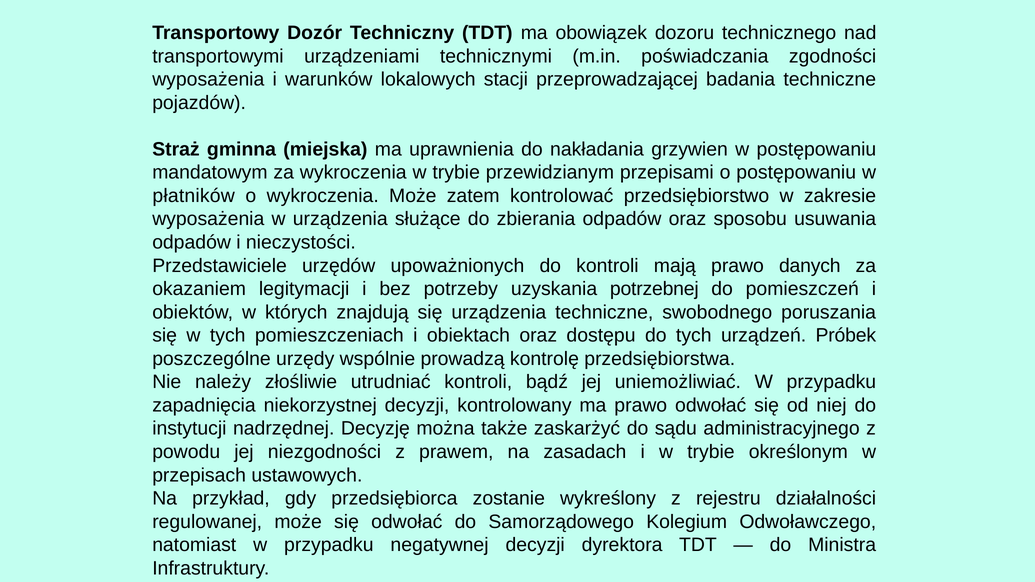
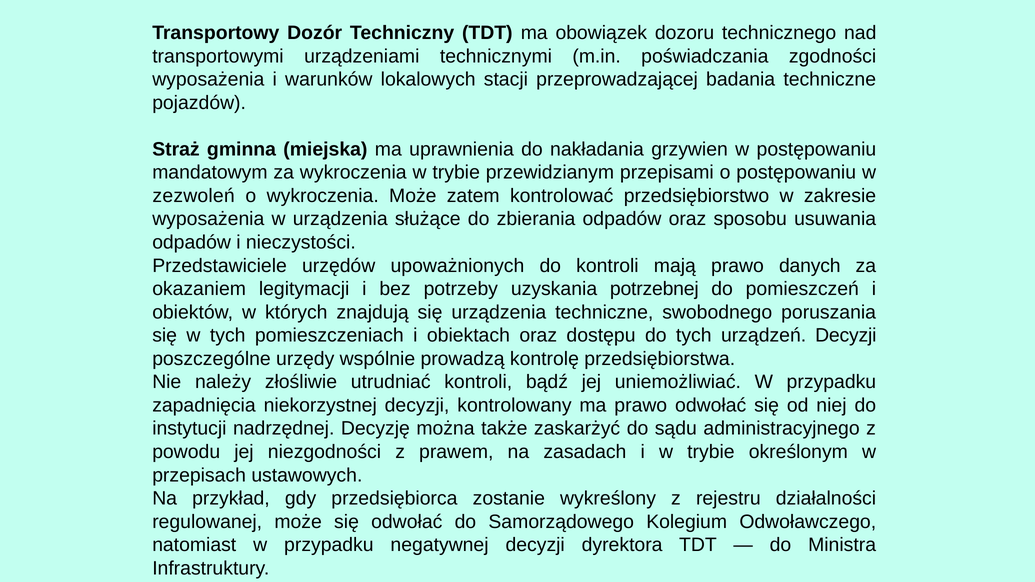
płatników: płatników -> zezwoleń (194, 196)
urządzeń Próbek: Próbek -> Decyzji (846, 336)
